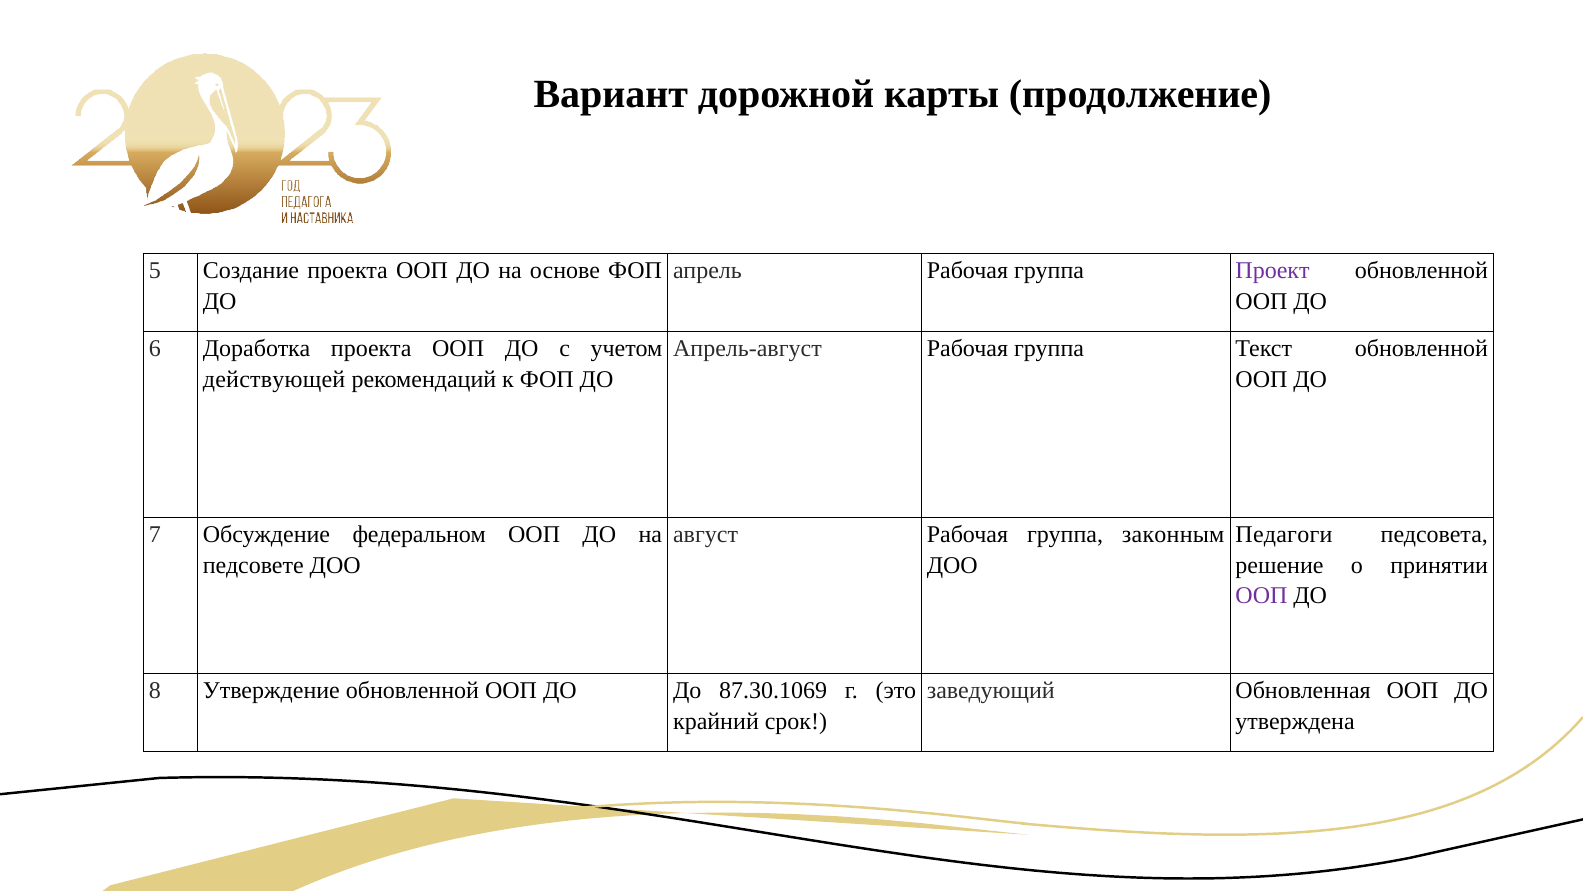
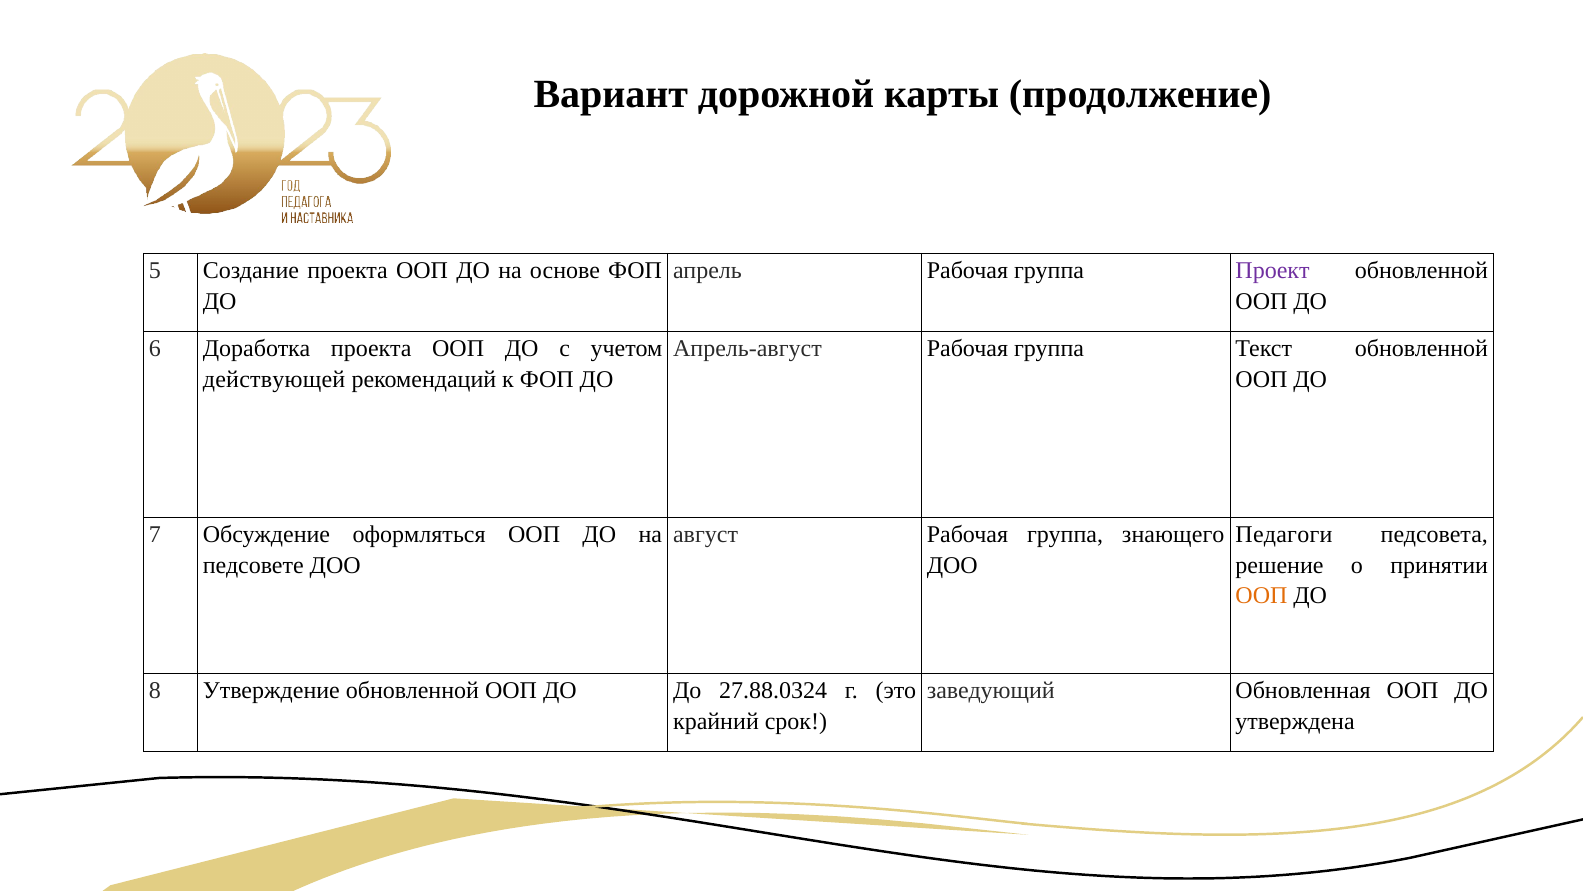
федеральном: федеральном -> оформляться (419, 534)
законным: законным -> знающего (1173, 534)
ООП colour: purple -> orange (1261, 595)
87.30.1069: 87.30.1069 -> 27.88.0324 (773, 691)
